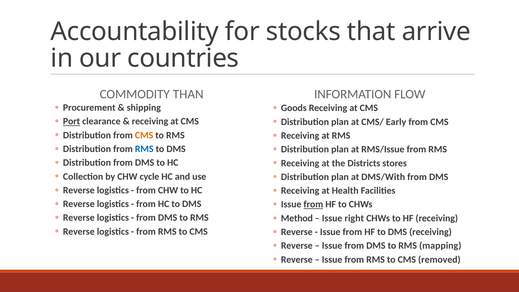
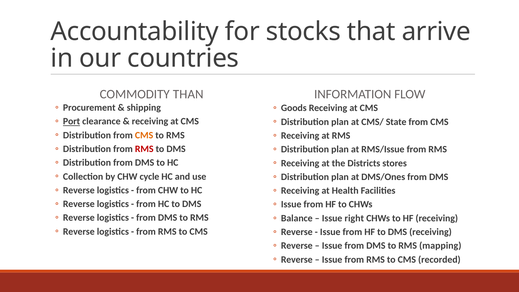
Early: Early -> State (396, 122)
RMS colour: blue -> red (144, 149)
DMS/With: DMS/With -> DMS/Ones (383, 177)
from underline: present -> none (313, 204)
Method: Method -> Balance (297, 218)
removed: removed -> recorded (439, 259)
